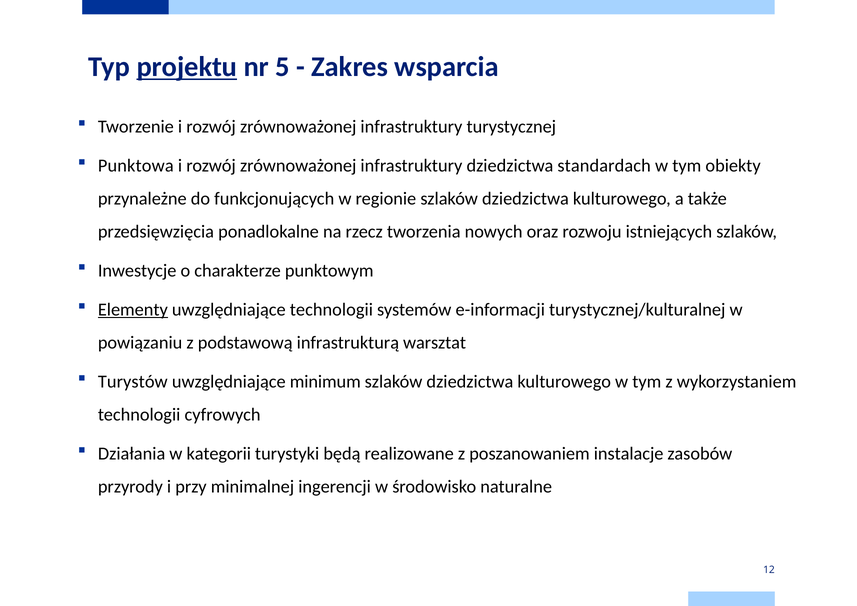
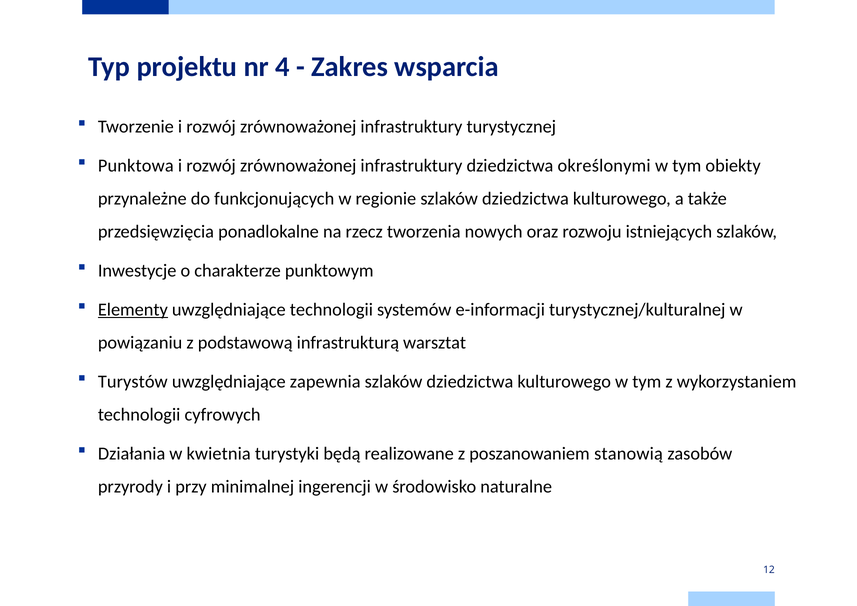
projektu underline: present -> none (187, 67)
5: 5 -> 4 (283, 67)
standardach: standardach -> określonymi (604, 166)
minimum: minimum -> zapewnia (325, 382)
kategorii: kategorii -> kwietnia (219, 454)
instalacje: instalacje -> stanowią (629, 454)
